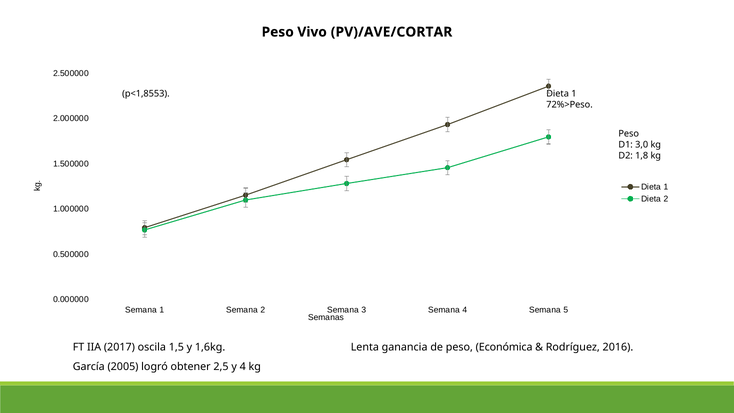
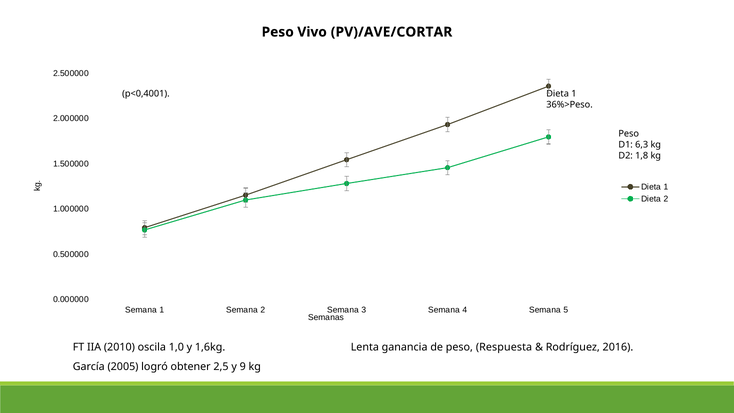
p<1,8553: p<1,8553 -> p<0,4001 (146, 94)
72%>Peso: 72%>Peso -> 36%>Peso (570, 105)
3,0: 3,0 -> 6,3 (642, 145)
2017: 2017 -> 2010 (119, 347)
1,5: 1,5 -> 1,0 (176, 347)
Económica: Económica -> Respuesta (504, 347)
y 4: 4 -> 9 (243, 367)
